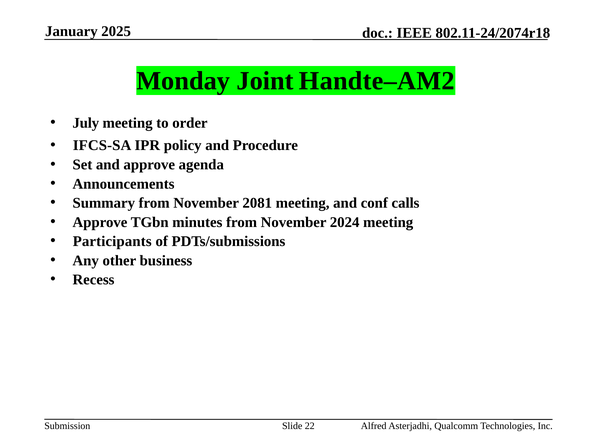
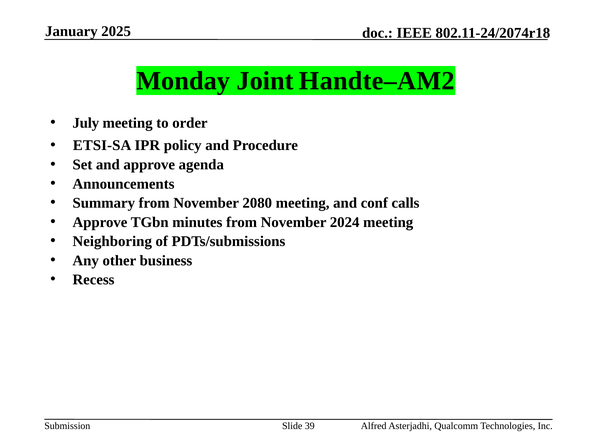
IFCS-SA: IFCS-SA -> ETSI-SA (102, 145)
2081: 2081 -> 2080 (257, 203)
Participants: Participants -> Neighboring (112, 241)
22: 22 -> 39 (310, 426)
